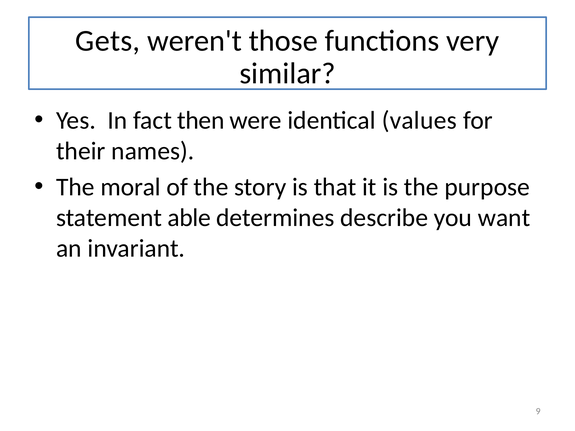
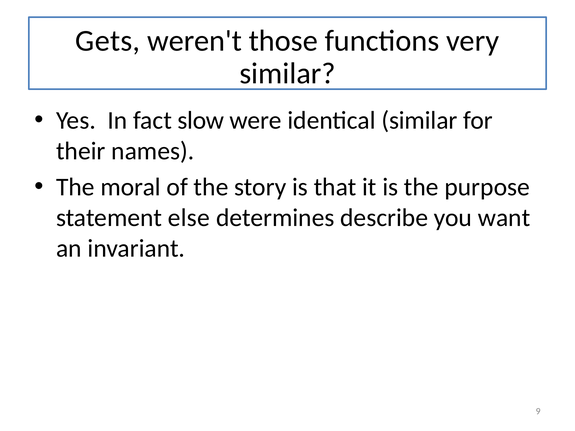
then: then -> slow (201, 121)
identical values: values -> similar (419, 121)
able: able -> else (189, 218)
